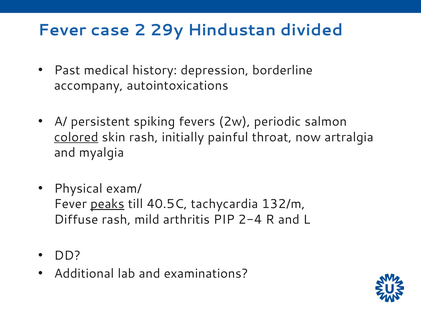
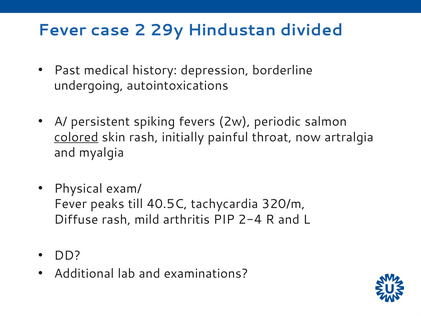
accompany: accompany -> undergoing (89, 86)
peaks underline: present -> none (107, 204)
132/m: 132/m -> 320/m (283, 204)
